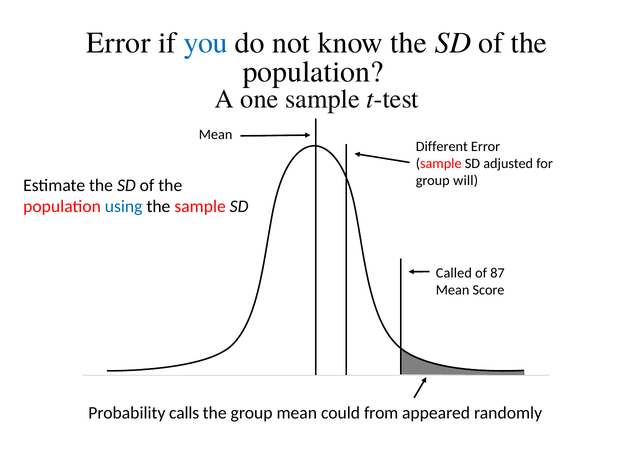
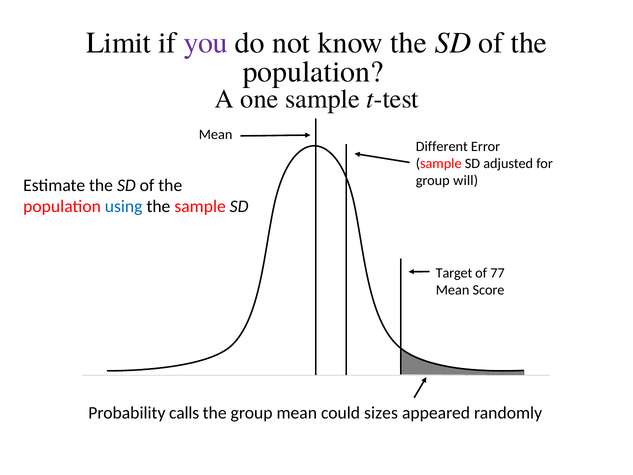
Error: Error -> Limit (119, 43)
you colour: blue -> purple (206, 43)
Called: Called -> Target (454, 273)
87: 87 -> 77 (497, 273)
from: from -> sizes (381, 413)
